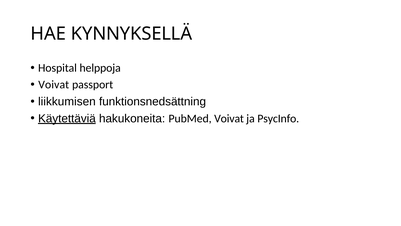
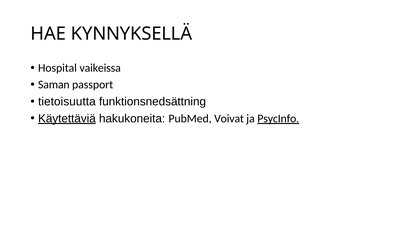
helppoja: helppoja -> vaikeissa (100, 68)
Voivat: Voivat -> Saman (54, 85)
liikkumisen: liikkumisen -> tietoisuutta (67, 101)
PsycInfo underline: none -> present (278, 118)
